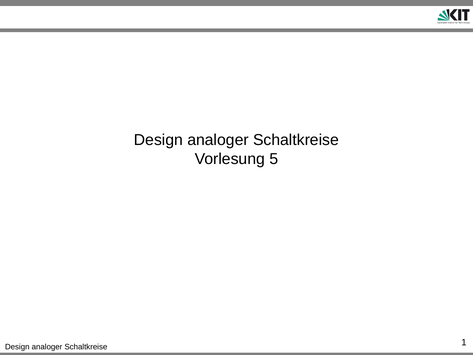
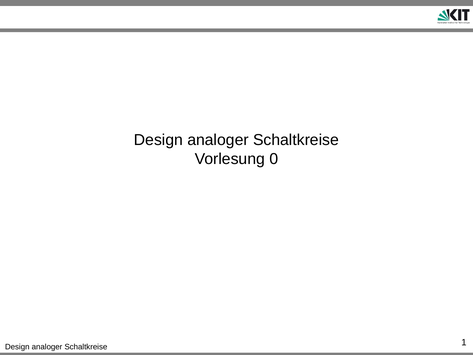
5: 5 -> 0 (274, 159)
